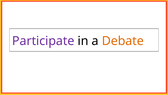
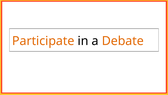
Participate colour: purple -> orange (43, 41)
